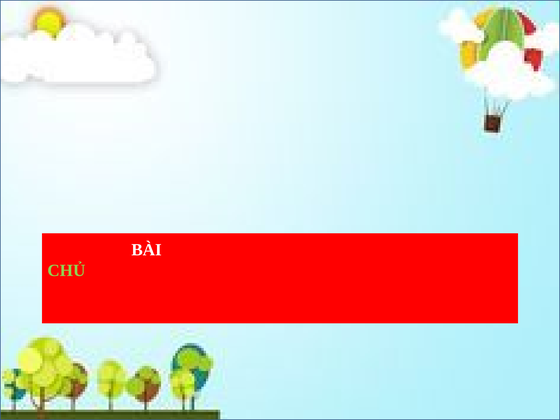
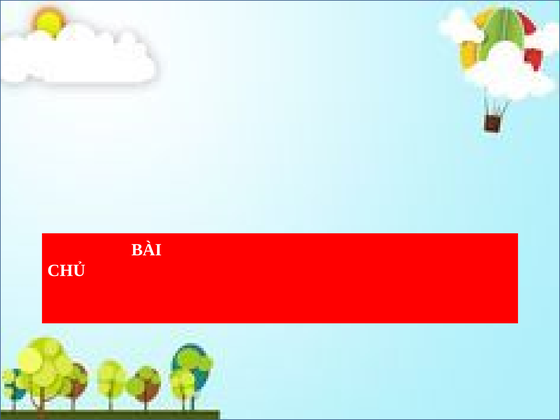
CHỦ colour: light green -> white (67, 270)
